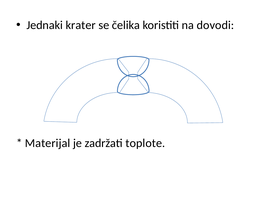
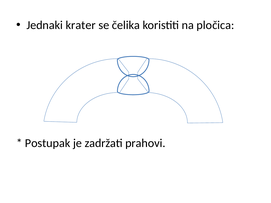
dovodi: dovodi -> pločica (215, 25)
Materijal: Materijal -> Postupak (48, 143)
toplote: toplote -> prahovi (145, 143)
